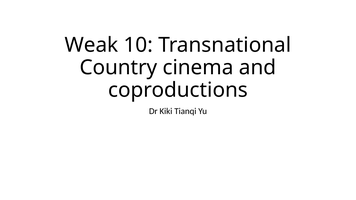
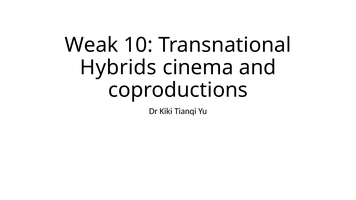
Country: Country -> Hybrids (118, 68)
